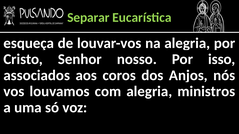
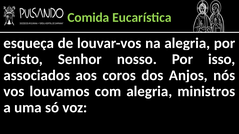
Separar: Separar -> Comida (88, 17)
